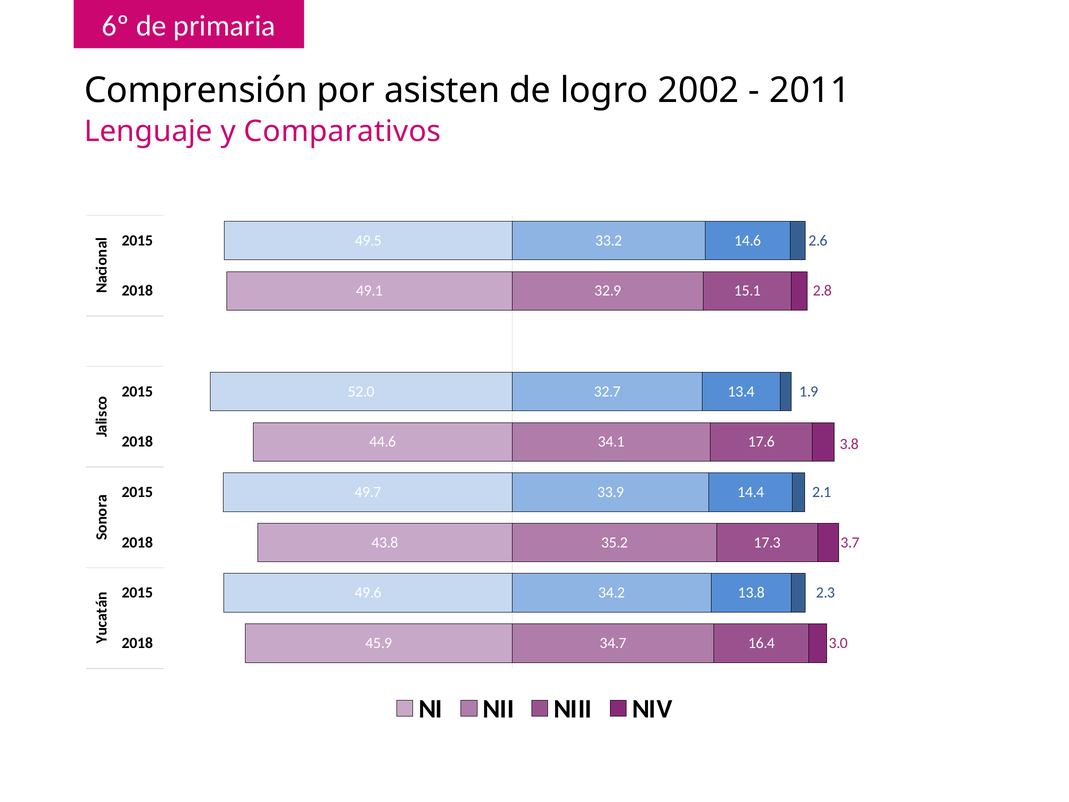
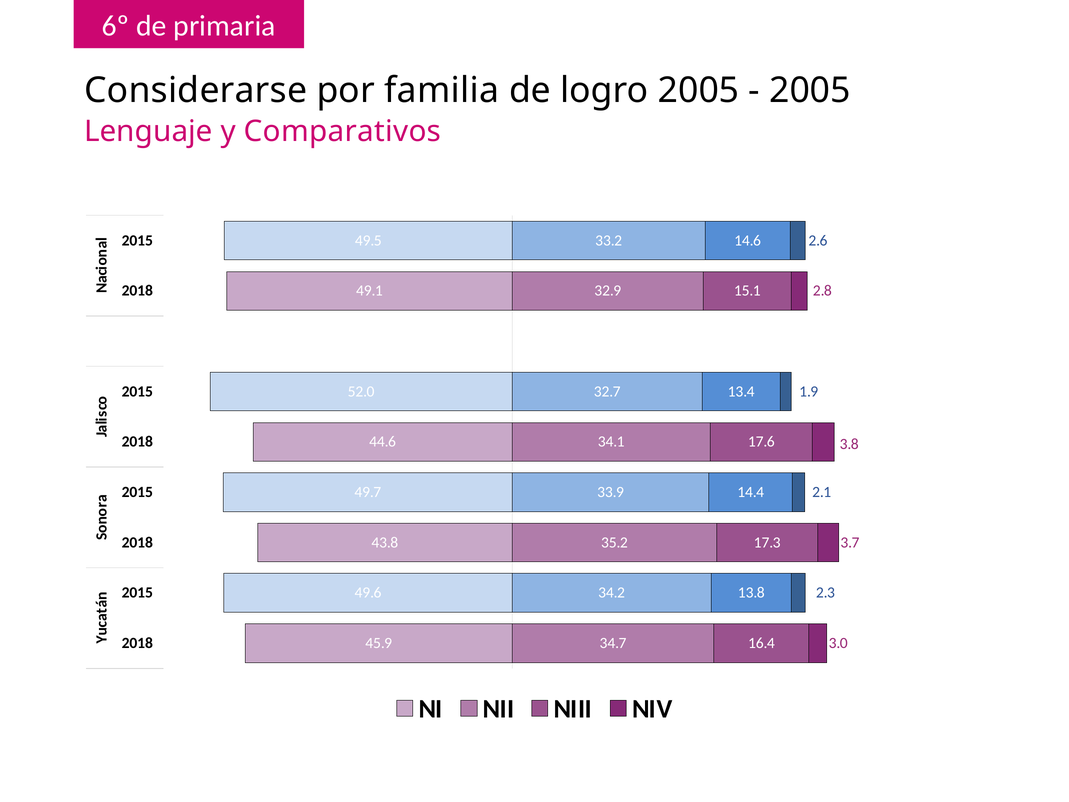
Comprensión: Comprensión -> Considerarse (196, 90)
asisten: asisten -> familia (442, 90)
logro 2002: 2002 -> 2005 (699, 90)
2011: 2011 -> 2005 (810, 90)
